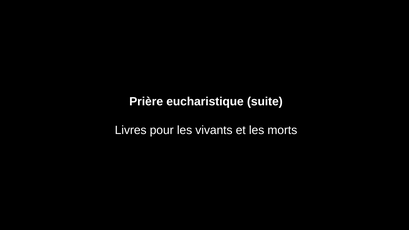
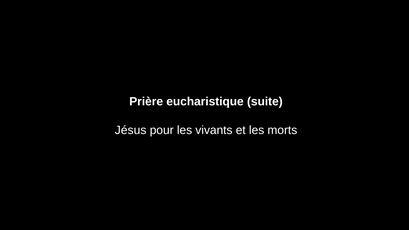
Livres: Livres -> Jésus (131, 130)
